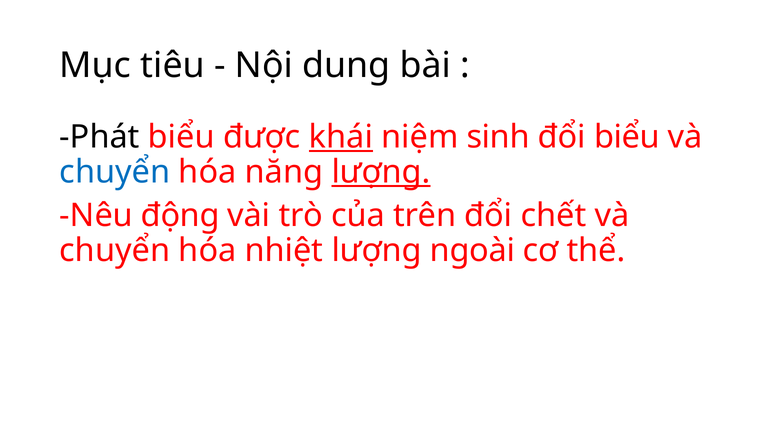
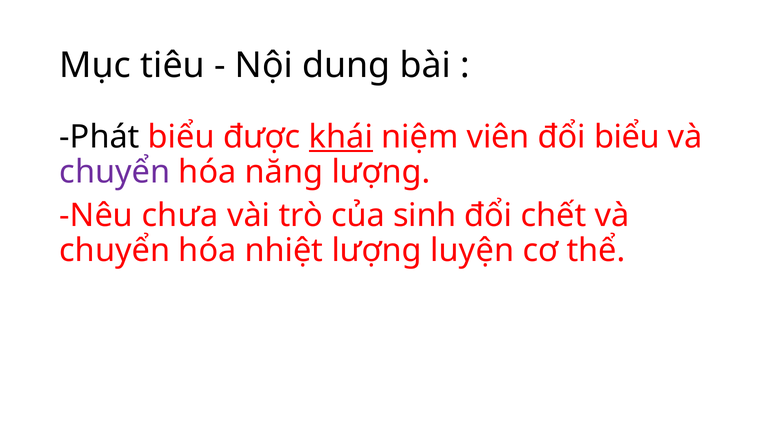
sinh: sinh -> viên (498, 137)
chuyển colour: blue -> purple (115, 172)
lượng underline: present -> none (381, 172)
động: động -> chưa (180, 215)
trên: trên -> sinh (425, 215)
ngoài: ngoài -> luyện (472, 250)
